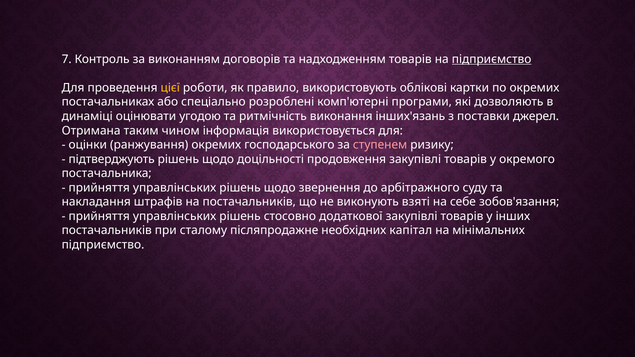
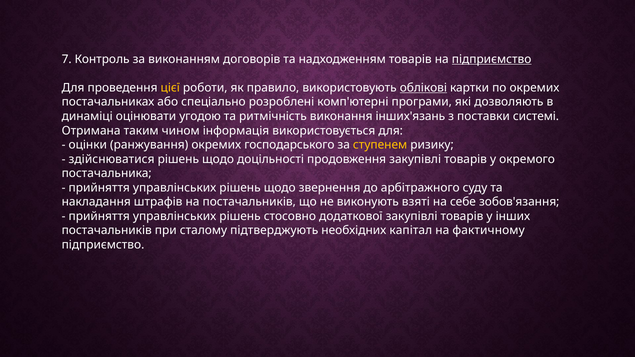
облікові underline: none -> present (423, 88)
джерел: джерел -> системі (536, 116)
ступенем colour: pink -> yellow (380, 145)
підтверджують: підтверджують -> здійснюватися (112, 159)
післяпродажне: післяпродажне -> підтверджують (274, 231)
мінімальних: мінімальних -> фактичному (489, 231)
